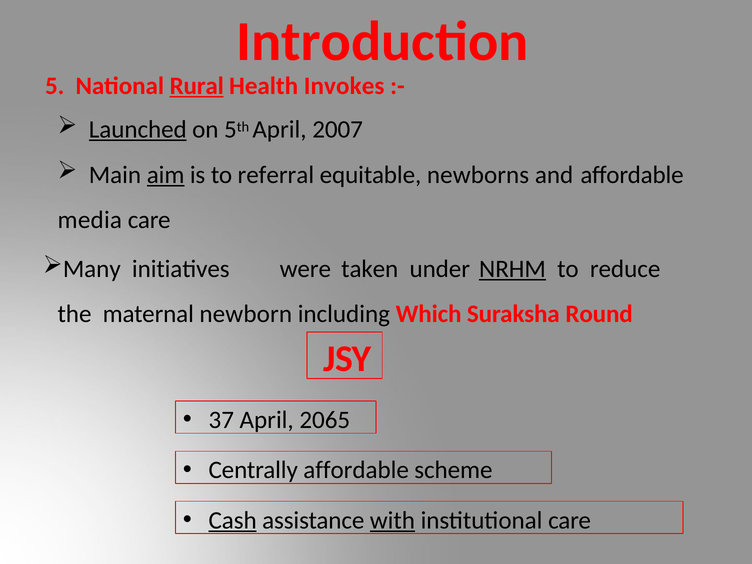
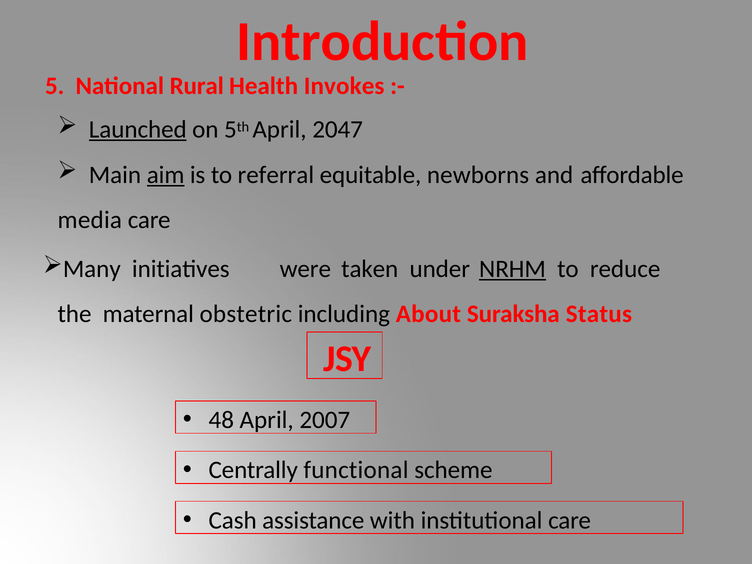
Rural underline: present -> none (197, 86)
2007: 2007 -> 2047 (338, 130)
newborn: newborn -> obstetric (246, 314)
Which: Which -> About (428, 314)
Round: Round -> Status (599, 314)
37: 37 -> 48 (221, 420)
2065: 2065 -> 2007 (325, 420)
Centrally affordable: affordable -> functional (356, 470)
Cash underline: present -> none (233, 520)
with underline: present -> none (392, 520)
